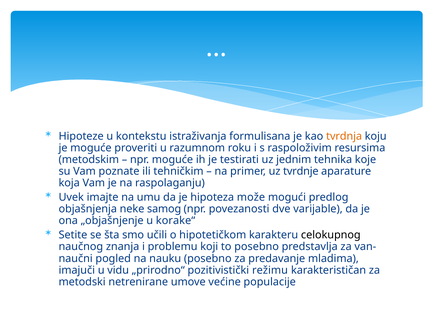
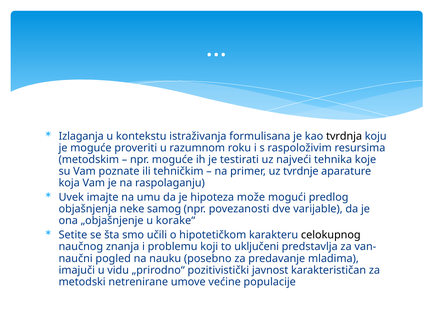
Hipoteze: Hipoteze -> Izlaganja (81, 136)
tvrdnja colour: orange -> black (344, 136)
jednim: jednim -> najveći (294, 160)
to posebno: posebno -> uključeni (257, 247)
režimu: režimu -> javnost (270, 270)
